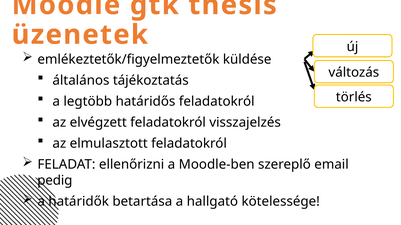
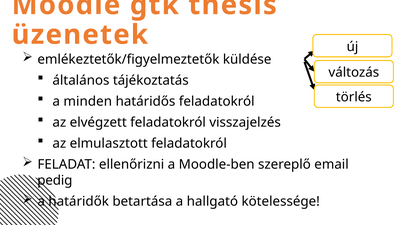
legtöbb: legtöbb -> minden (88, 102)
